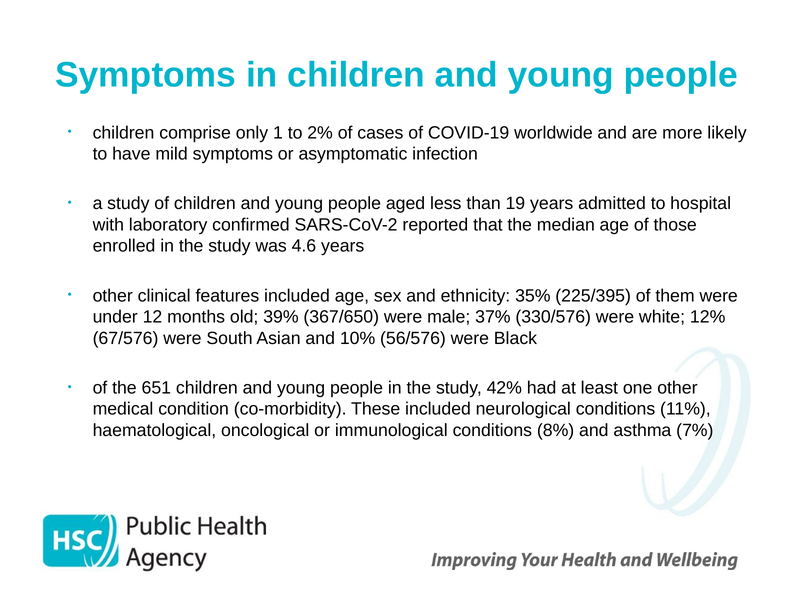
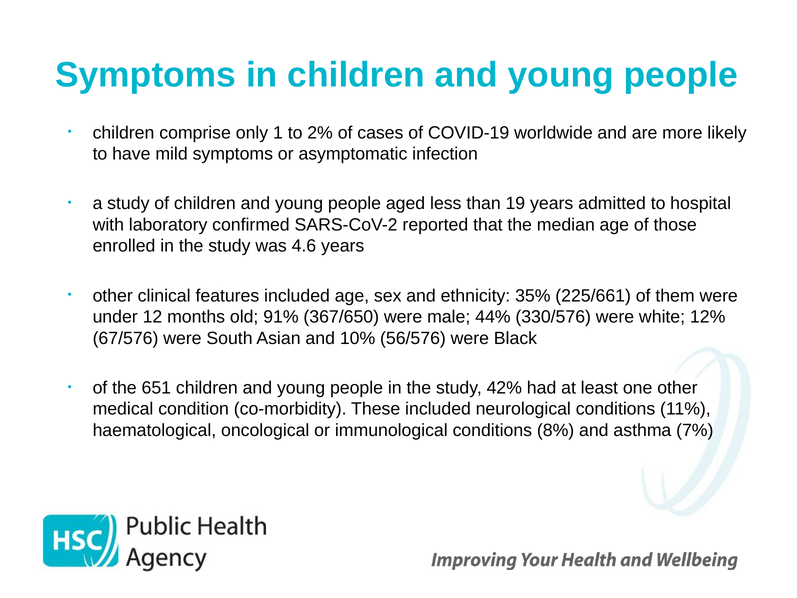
225/395: 225/395 -> 225/661 (593, 296)
39%: 39% -> 91% (281, 317)
37%: 37% -> 44% (493, 317)
